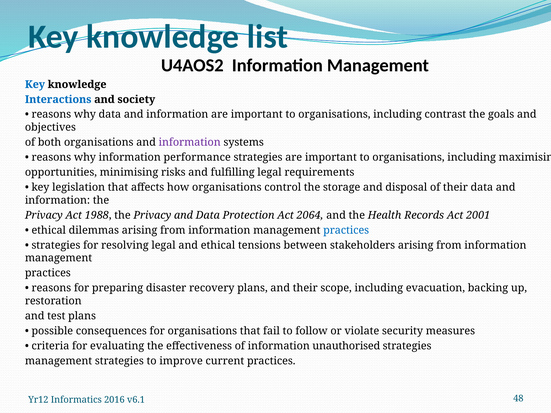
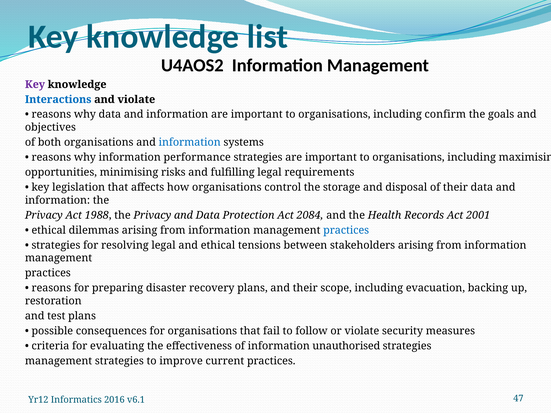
Key colour: blue -> purple (35, 84)
and society: society -> violate (136, 100)
contrast: contrast -> confirm (445, 115)
information colour: purple -> blue (190, 142)
2064: 2064 -> 2084 (310, 215)
48: 48 -> 47 (518, 399)
